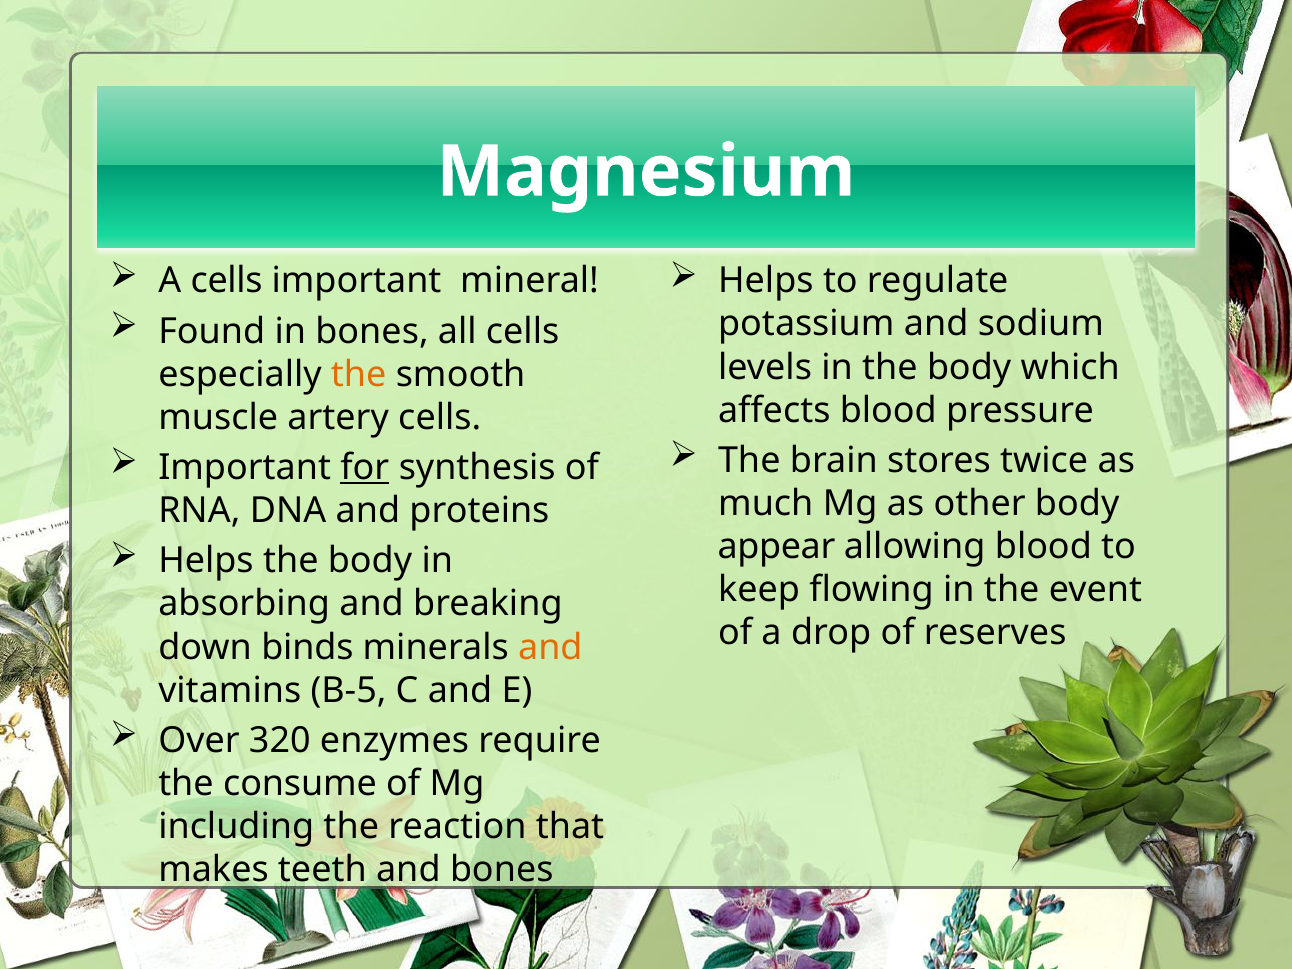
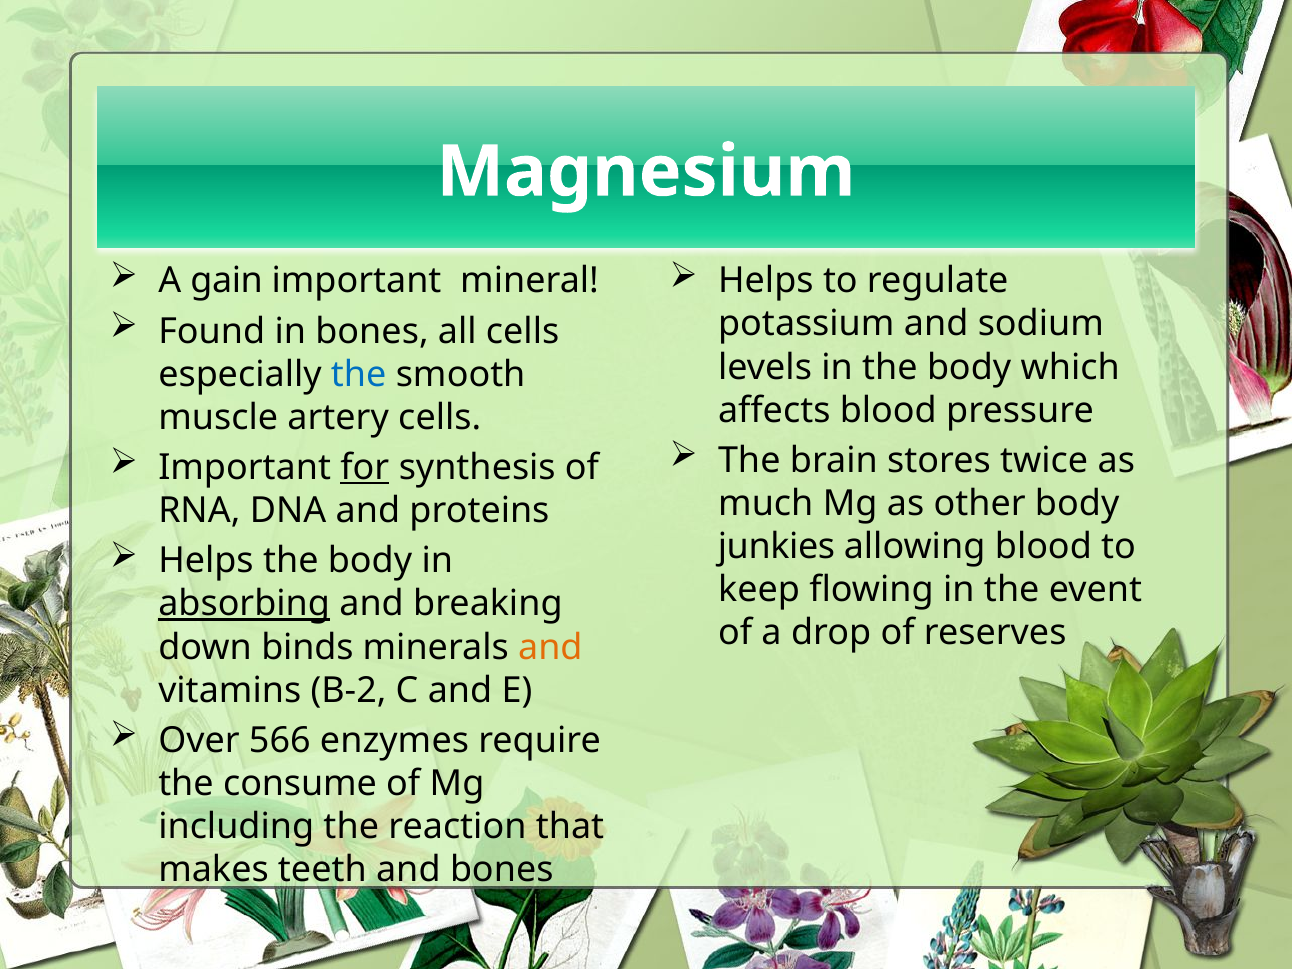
A cells: cells -> gain (227, 281)
the colour: orange -> blue (359, 374)
appear: appear -> junkies (776, 547)
absorbing underline: none -> present (244, 604)
B-5: B-5 -> B-2 (348, 690)
320: 320 -> 566 (280, 741)
